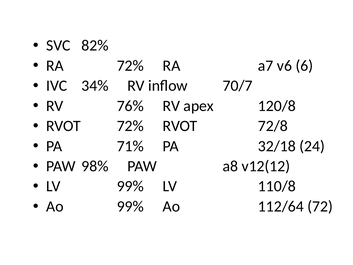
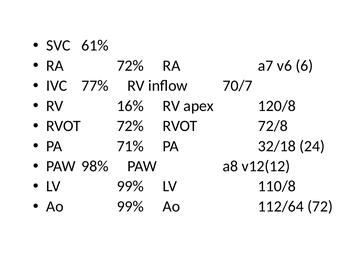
82%: 82% -> 61% (95, 45)
34%: 34% -> 77% (95, 86)
76%: 76% -> 16% (130, 106)
